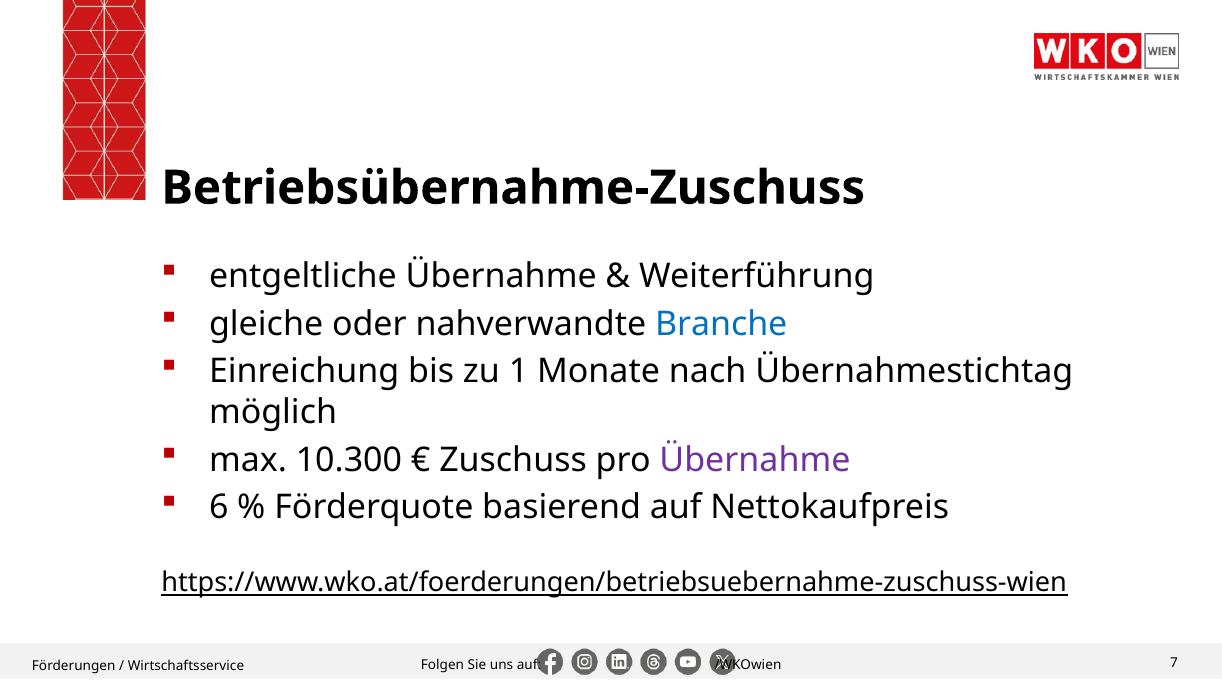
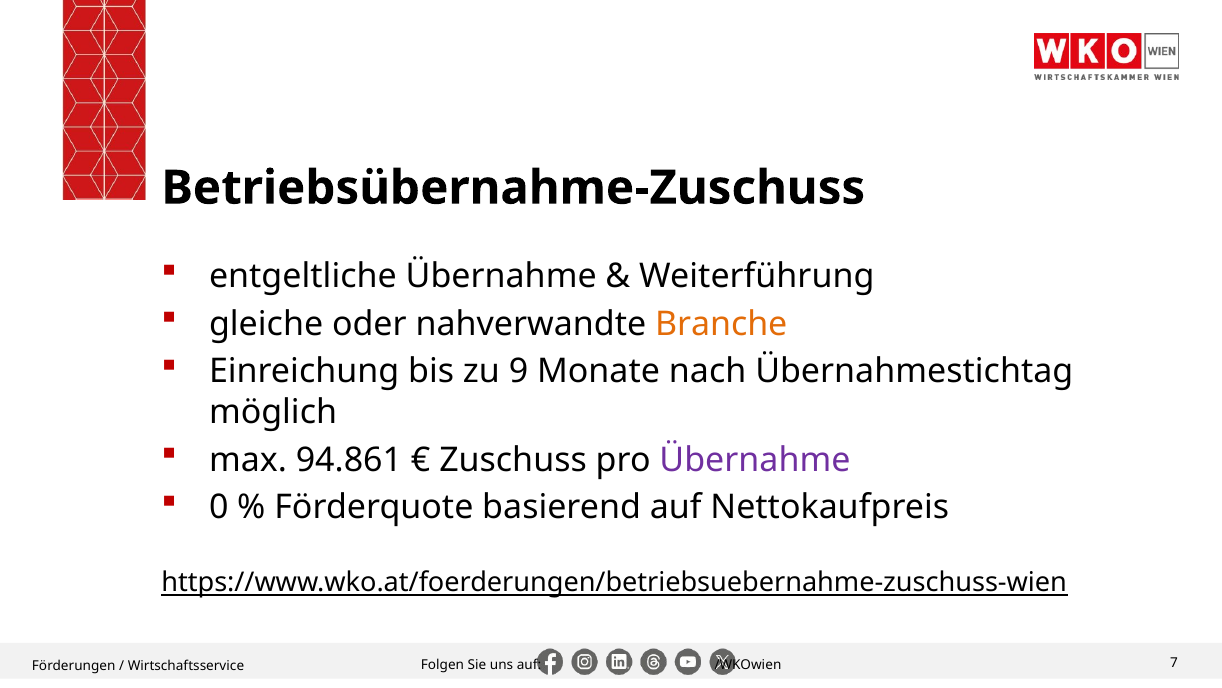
Branche colour: blue -> orange (721, 324)
1: 1 -> 9 (519, 371)
10.300: 10.300 -> 94.861 (349, 460)
6: 6 -> 0 (219, 507)
